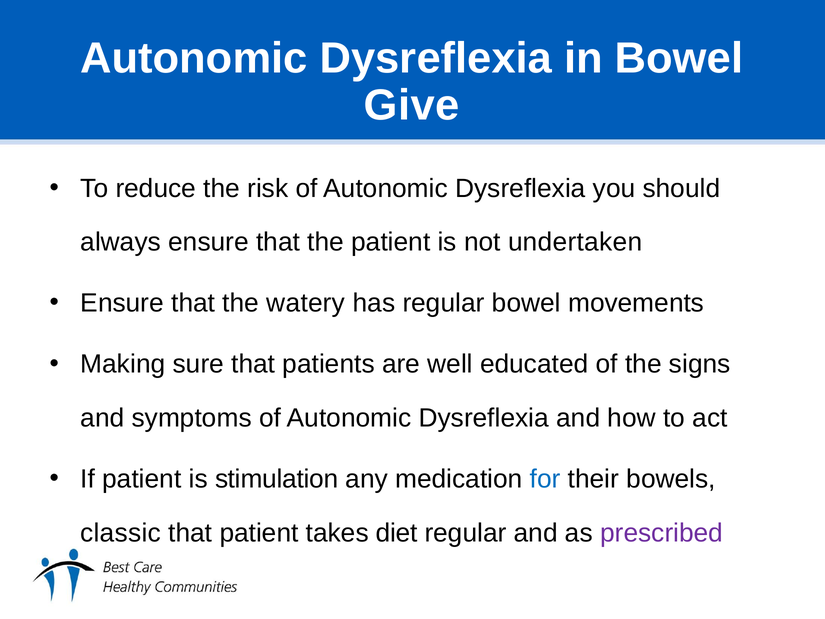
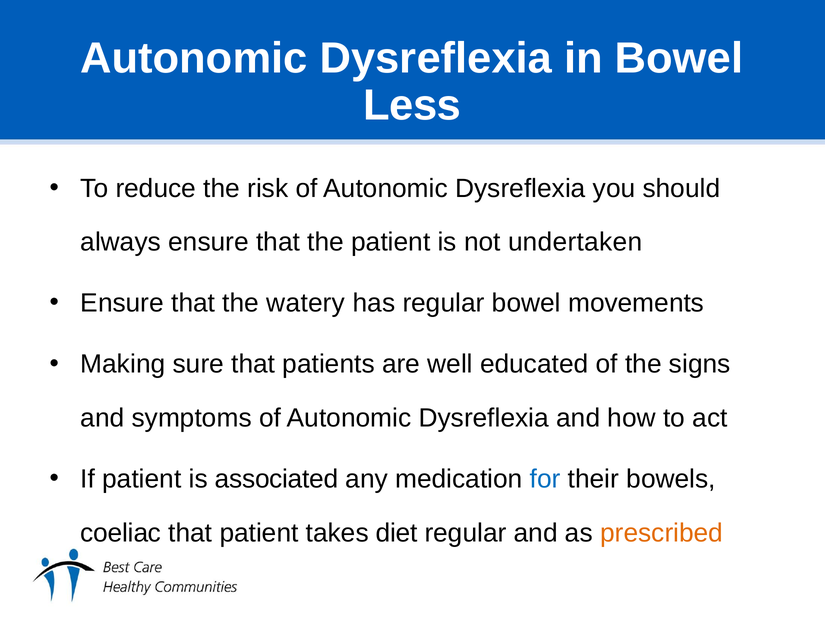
Give: Give -> Less (412, 106)
stimulation: stimulation -> associated (277, 479)
classic: classic -> coeliac (121, 533)
prescribed colour: purple -> orange (662, 533)
